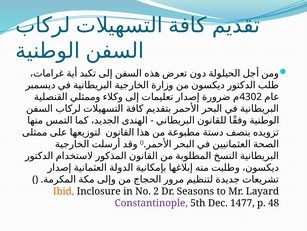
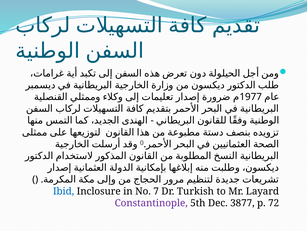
4302: 4302 -> 1977 (251, 97)
Ibid colour: orange -> blue (64, 191)
2: 2 -> 7 (156, 191)
Seasons: Seasons -> Turkish (195, 191)
1477: 1477 -> 3877 (242, 202)
48: 48 -> 72 (274, 202)
